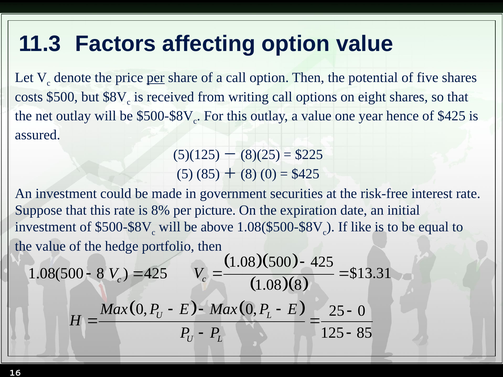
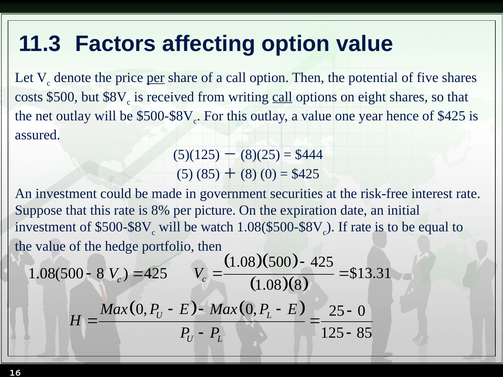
call underline: none -> present (282, 97)
$225: $225 -> $444 (309, 155)
above: above -> watch (217, 227)
If like: like -> rate (361, 227)
